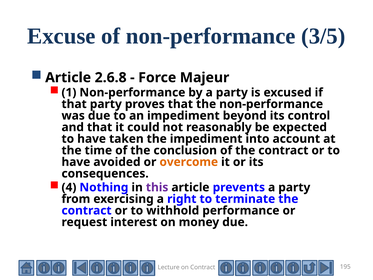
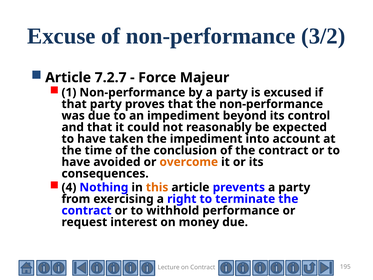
3/5: 3/5 -> 3/2 (323, 36)
2.6.8: 2.6.8 -> 7.2.7 (111, 78)
this colour: purple -> orange (157, 187)
